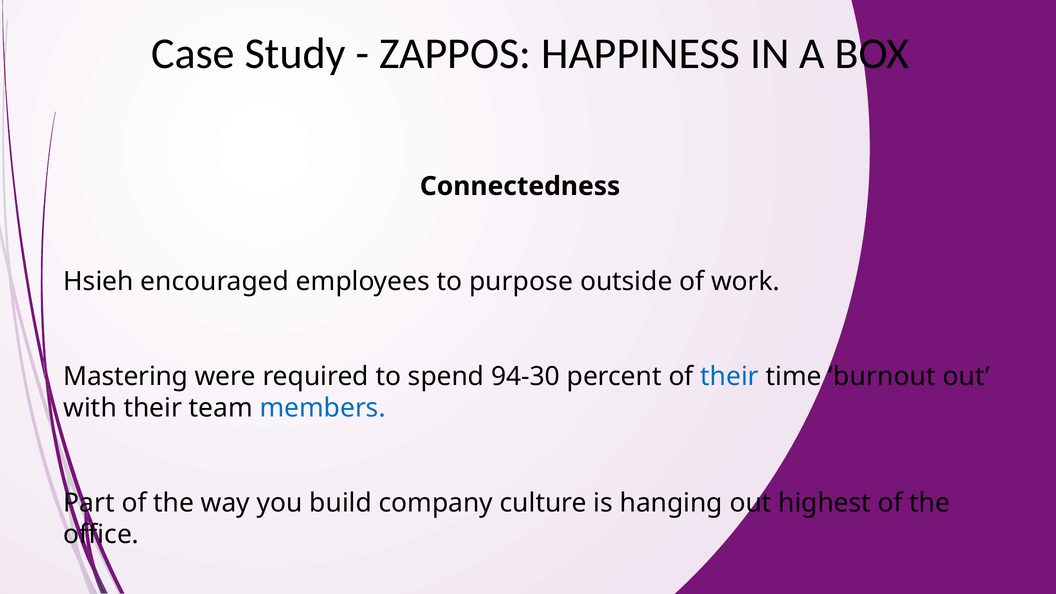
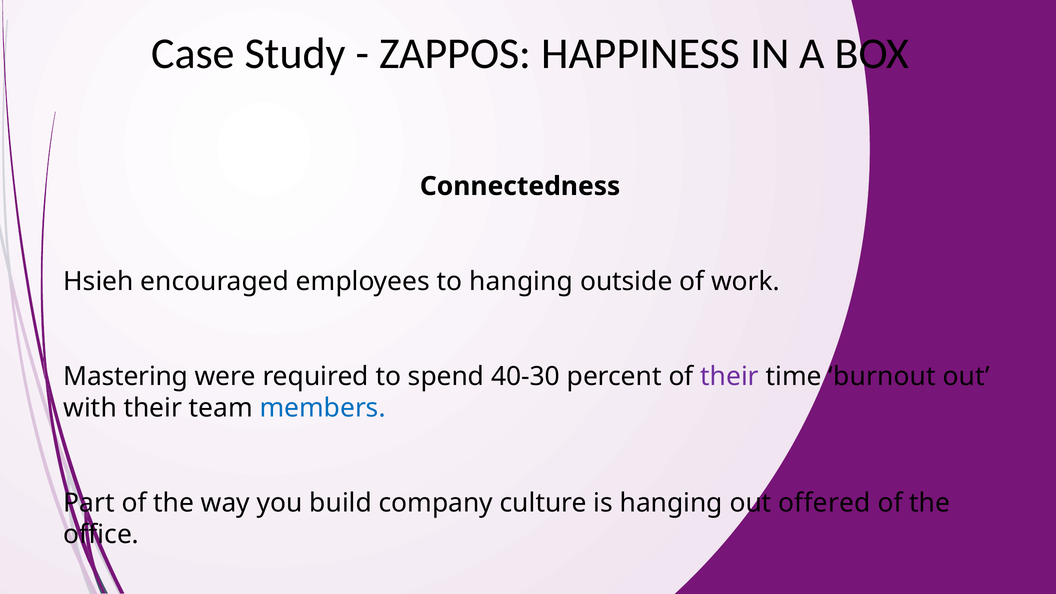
to purpose: purpose -> hanging (521, 281)
94-30: 94-30 -> 40-30 (526, 376)
their colour: blue -> purple (730, 376)
highest: highest -> offered (824, 503)
